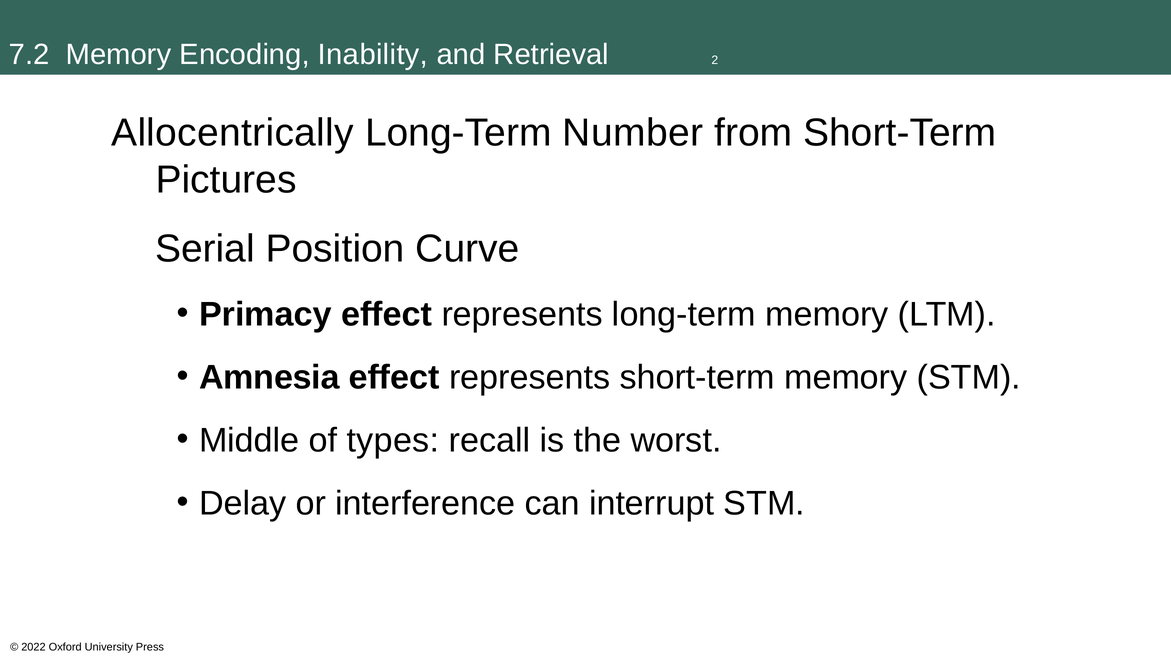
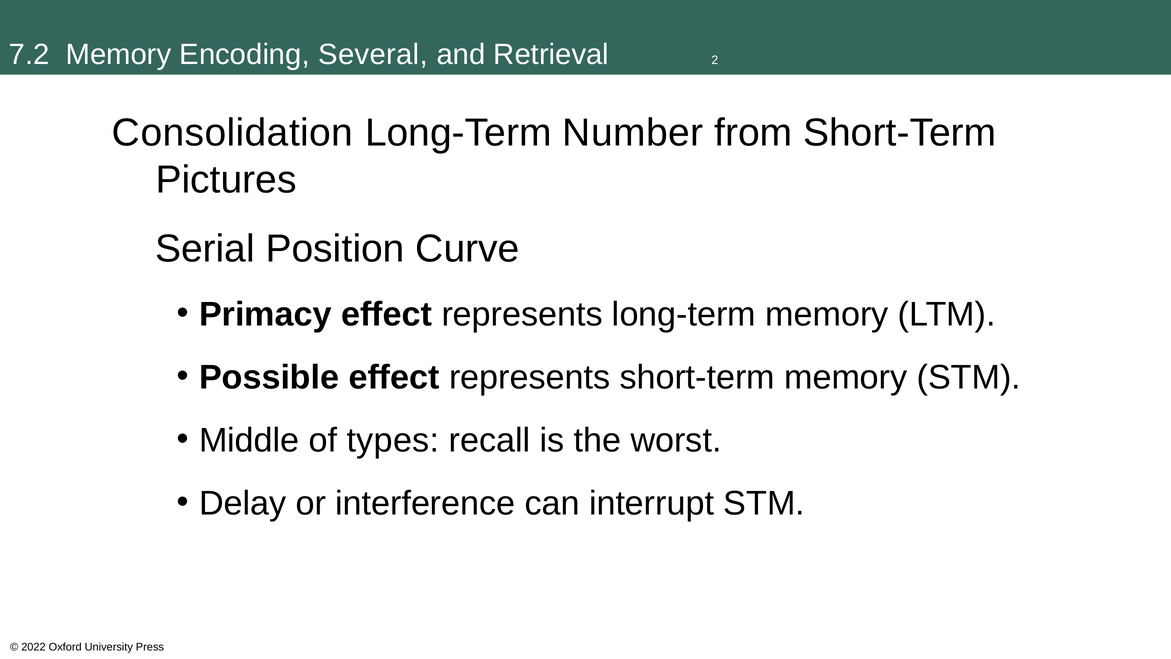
Inability: Inability -> Several (373, 55)
Allocentrically: Allocentrically -> Consolidation (233, 133)
Amnesia: Amnesia -> Possible (269, 377)
